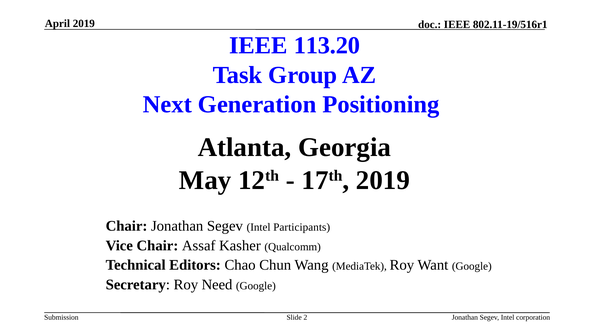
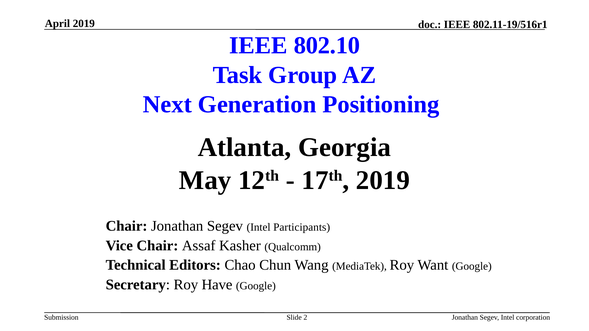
113.20: 113.20 -> 802.10 (327, 46)
Need: Need -> Have (217, 285)
